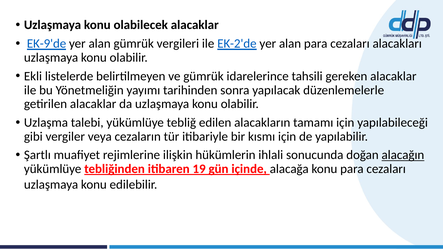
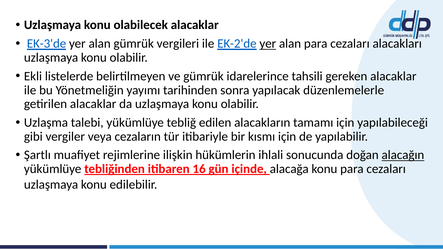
EK-9'de: EK-9'de -> EK-3'de (47, 44)
yer underline: none -> present (268, 44)
19: 19 -> 16 (199, 169)
